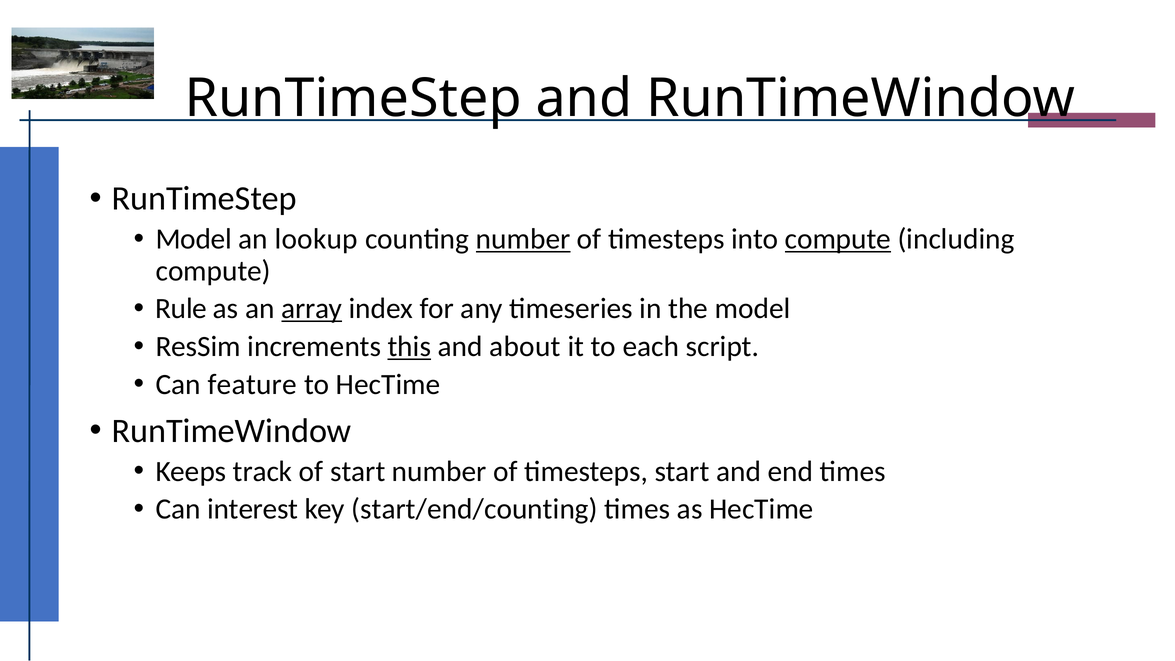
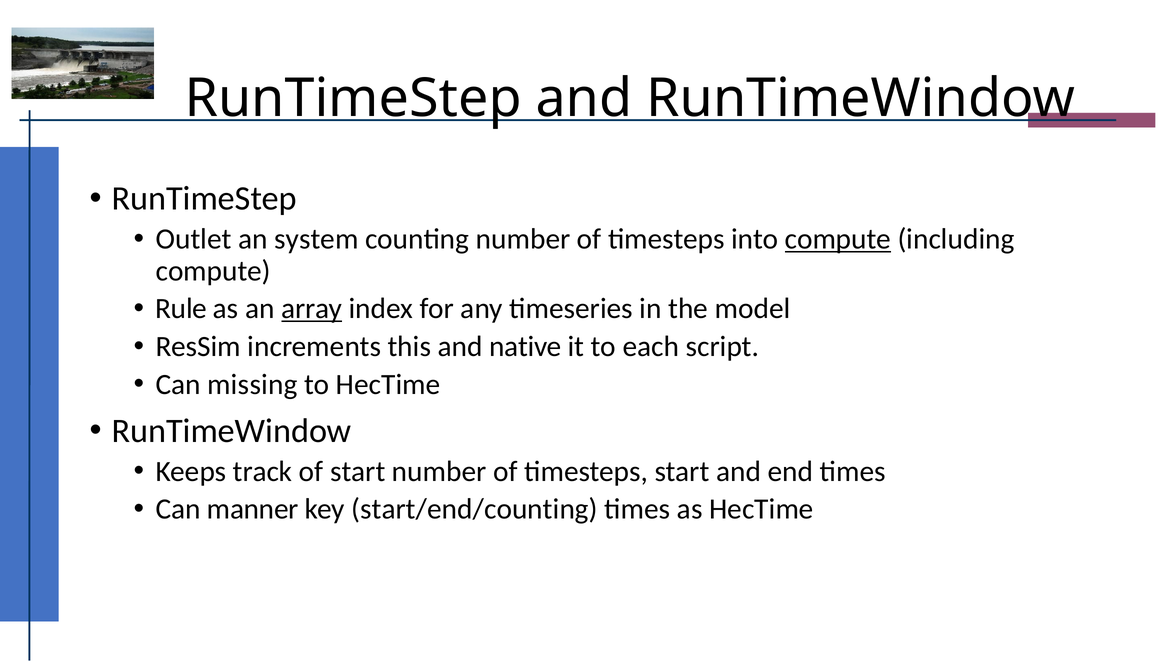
Model: Model -> Outlet (194, 239)
lookup: lookup -> system (316, 239)
number underline: present -> none (523, 239)
this underline: present -> none (409, 347)
about: about -> native (525, 347)
feature: feature -> missing (252, 384)
interest: interest -> manner (253, 509)
